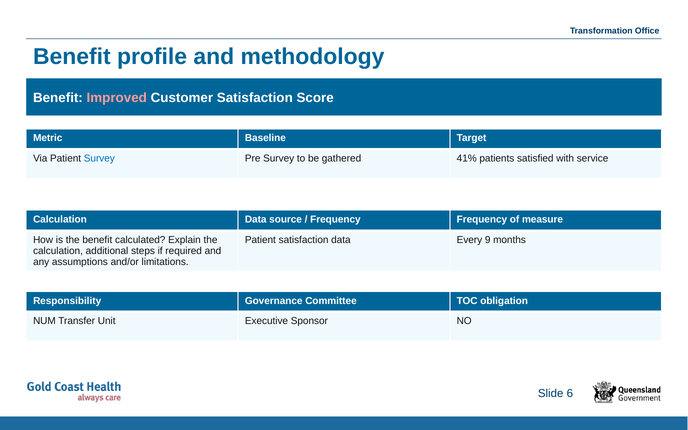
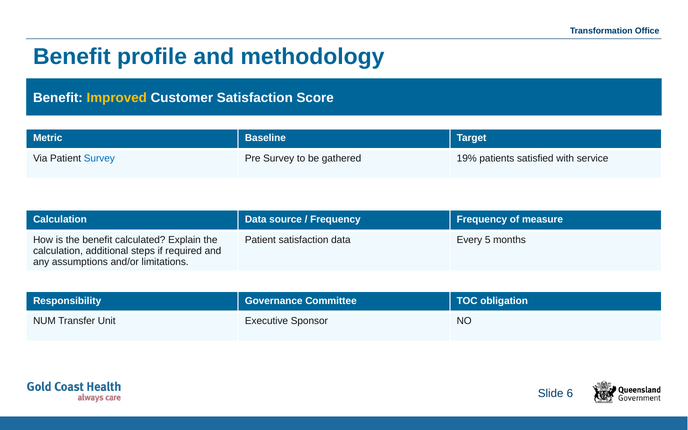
Improved colour: pink -> yellow (117, 98)
41%: 41% -> 19% (467, 158)
9: 9 -> 5 (488, 240)
